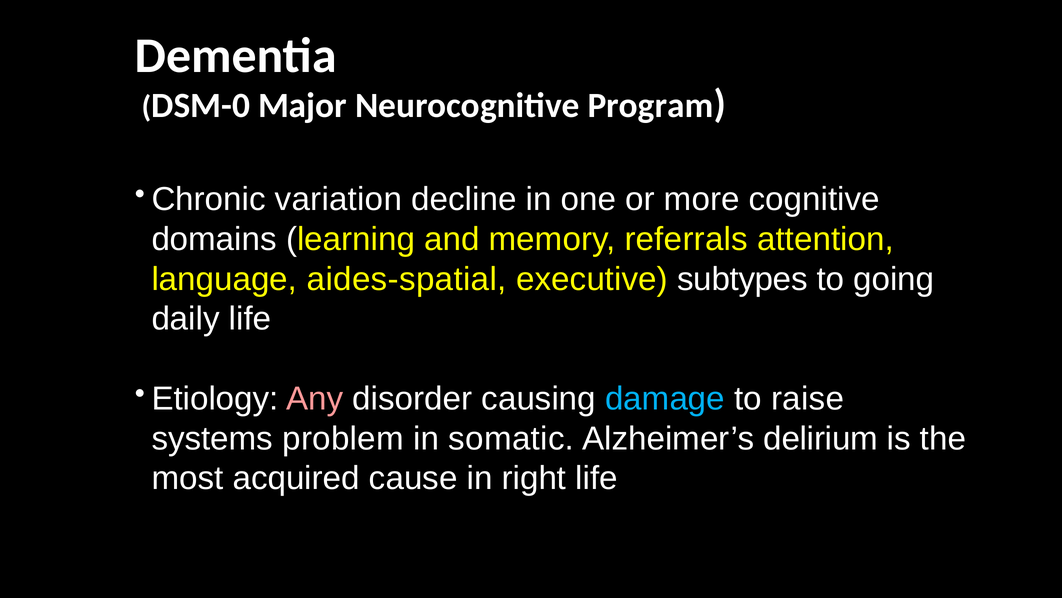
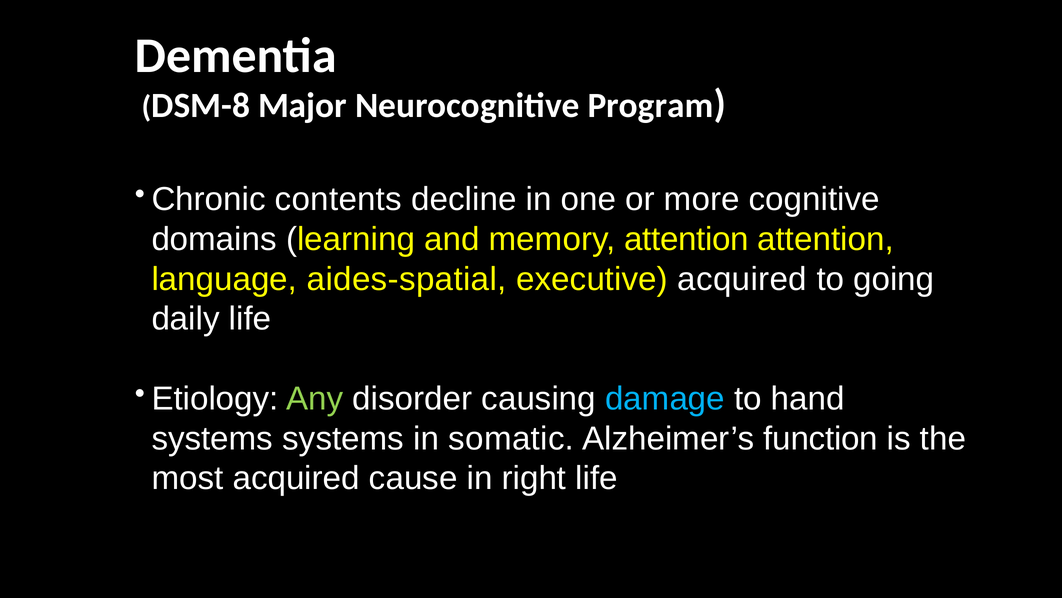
DSM-0: DSM-0 -> DSM-8 (201, 106)
variation: variation -> contents (338, 199)
memory referrals: referrals -> attention (686, 239)
executive subtypes: subtypes -> acquired (742, 279)
Any colour: pink -> light green (315, 398)
raise: raise -> hand (808, 398)
systems problem: problem -> systems (343, 438)
delirium: delirium -> function (821, 438)
